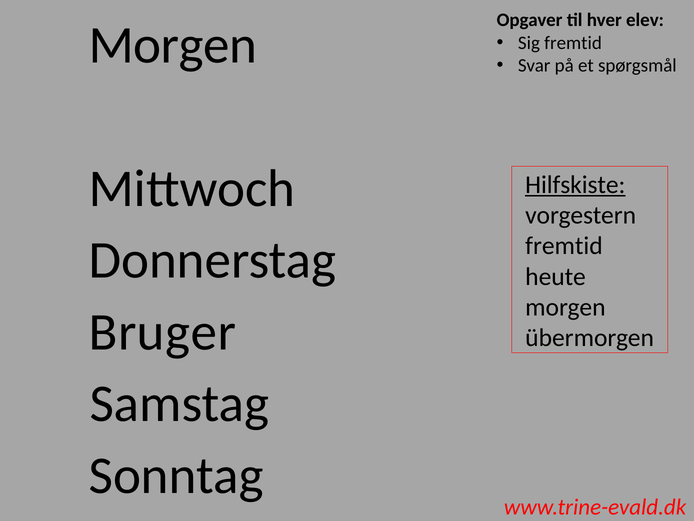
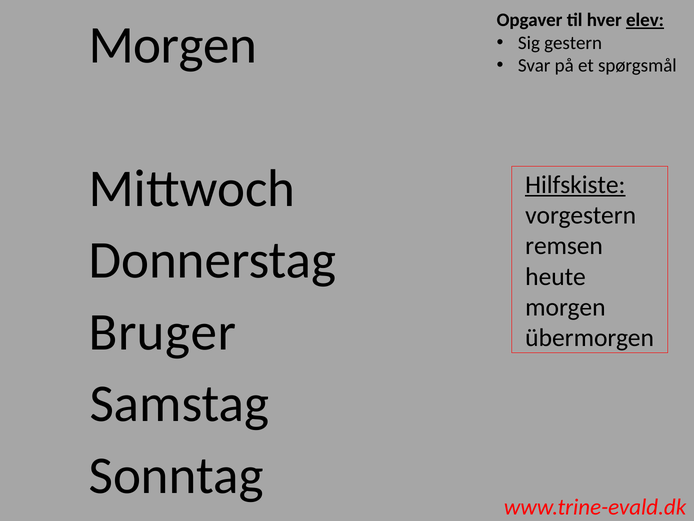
elev underline: none -> present (645, 20)
Sig fremtid: fremtid -> gestern (573, 43)
fremtid: fremtid -> remsen (564, 246)
